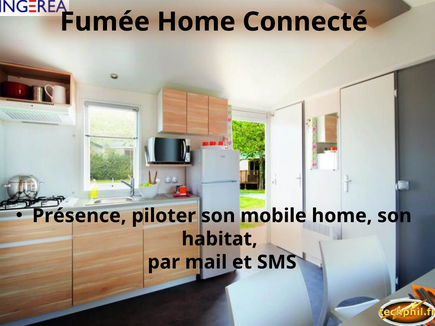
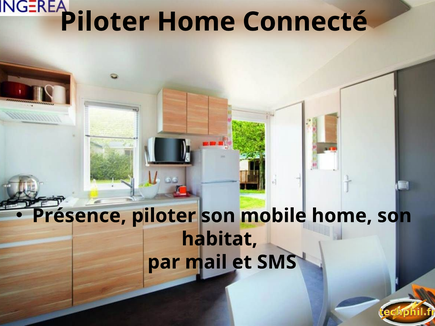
Fumée: Fumée -> Piloter (105, 22)
